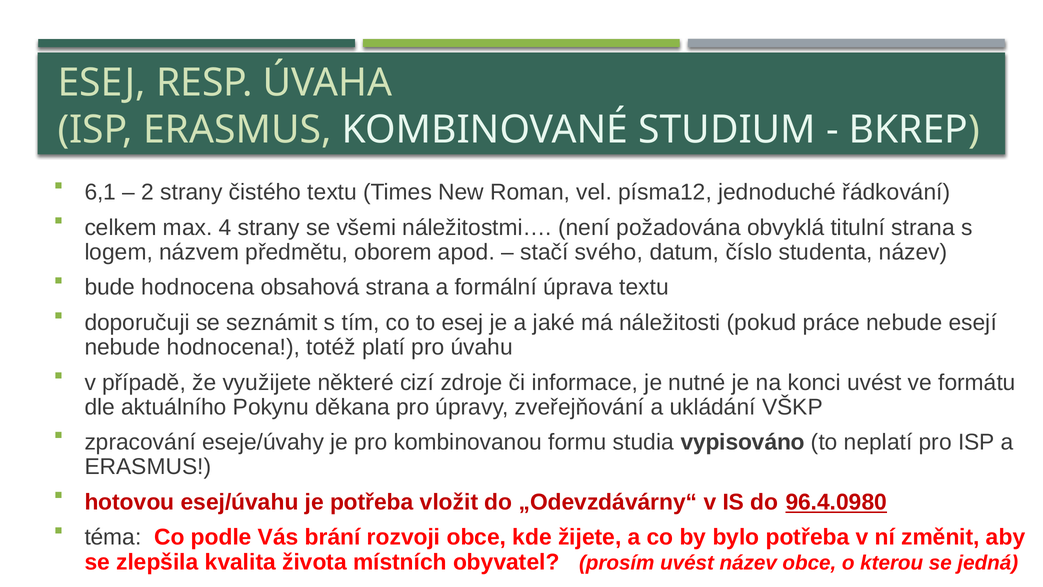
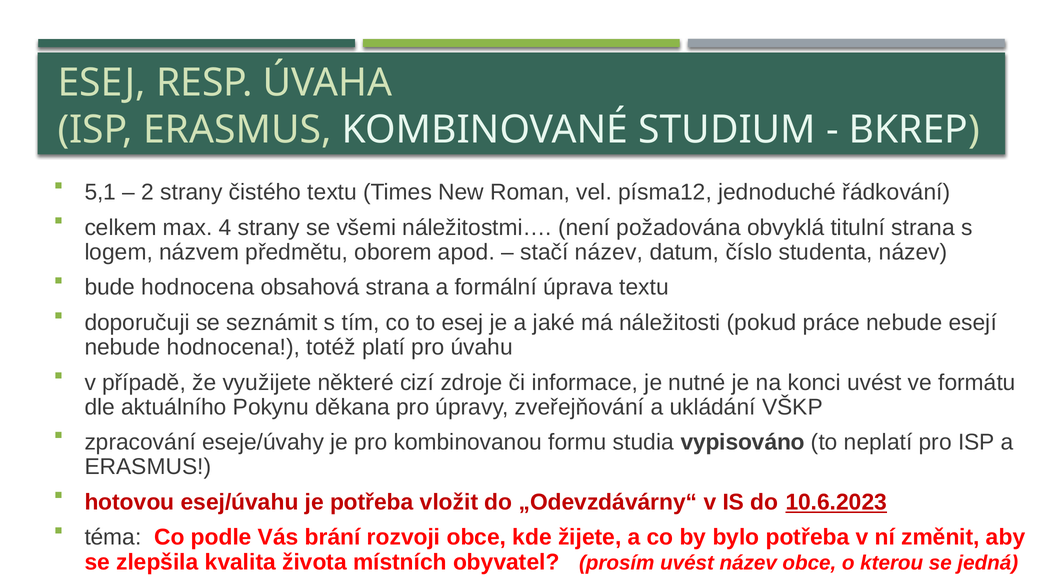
6,1: 6,1 -> 5,1 (100, 192)
stačí svého: svého -> název (609, 252)
96.4.0980: 96.4.0980 -> 10.6.2023 (836, 502)
